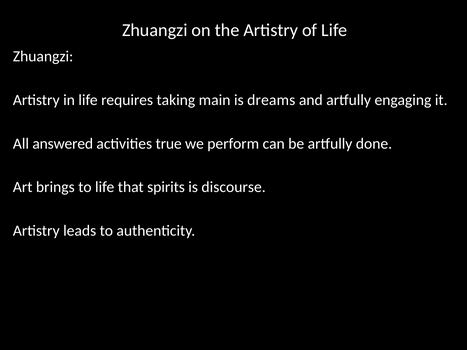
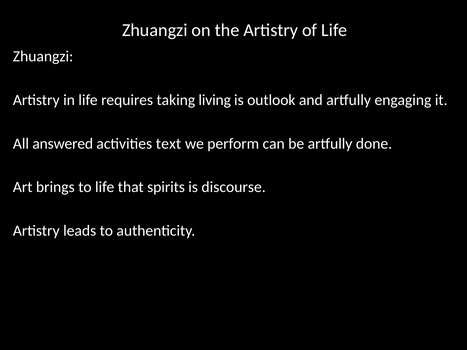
main: main -> living (215, 100)
dreams: dreams -> outlook (271, 100)
true: true -> text (169, 144)
